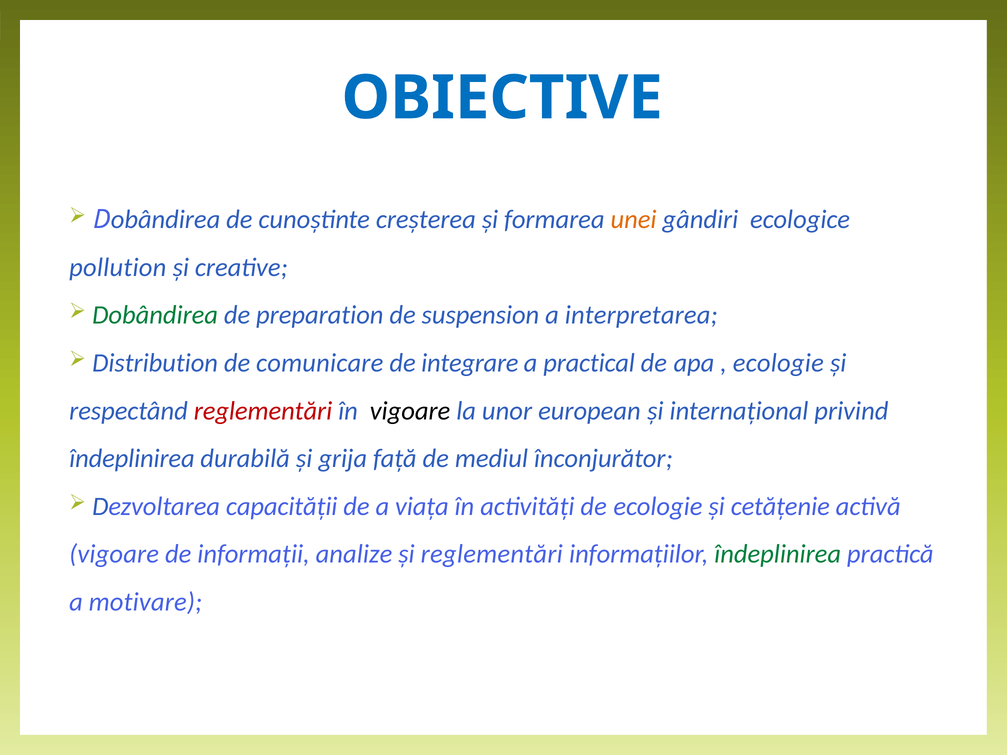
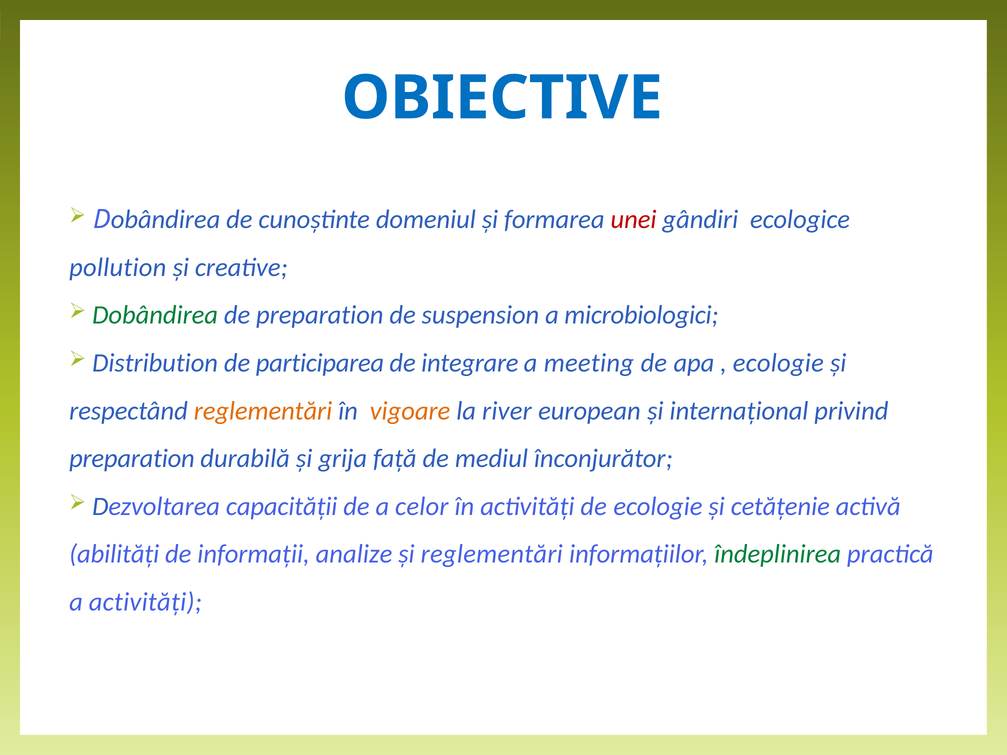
creșterea: creșterea -> domeniul (426, 220)
unei colour: orange -> red (634, 220)
interpretarea: interpretarea -> microbiologici (641, 315)
comunicare: comunicare -> participarea (320, 363)
practical: practical -> meeting (589, 363)
reglementări colour: red -> orange (263, 411)
vigoare colour: black -> orange (410, 411)
unor: unor -> river (507, 411)
îndeplinirea: îndeplinirea -> preparation (132, 459)
viața: viața -> celor (422, 507)
vigoare: vigoare -> abilități (114, 554)
a motivare: motivare -> activități (145, 602)
